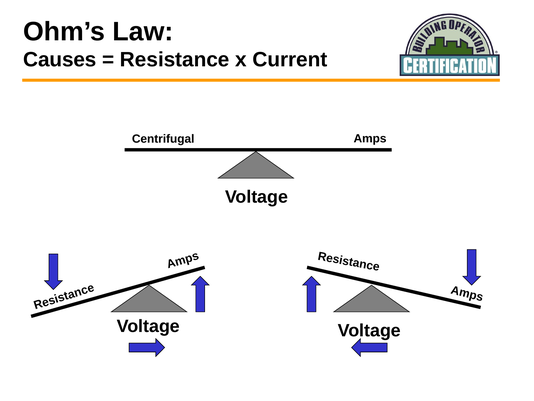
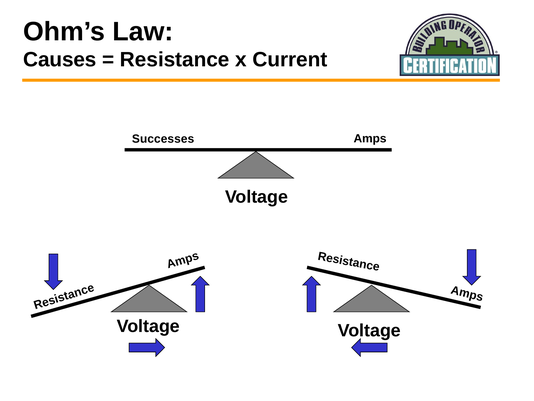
Centrifugal: Centrifugal -> Successes (163, 139)
